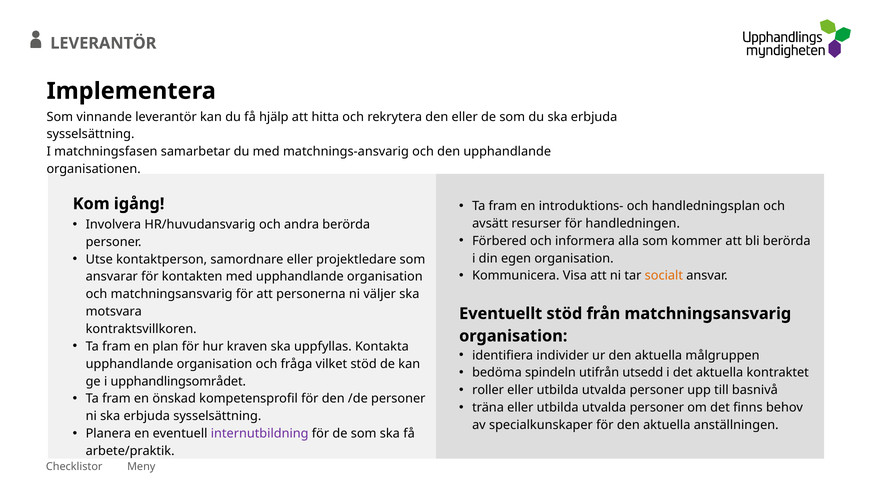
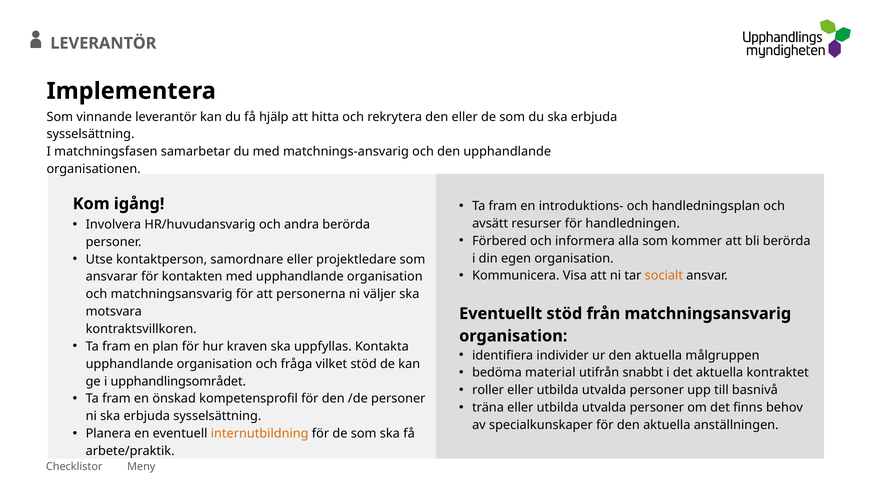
spindeln: spindeln -> material (550, 372)
utsedd: utsedd -> snabbt (643, 372)
internutbildning colour: purple -> orange (260, 433)
